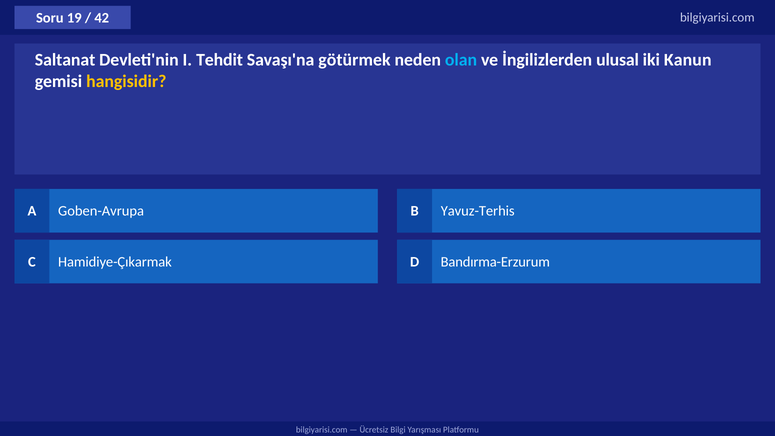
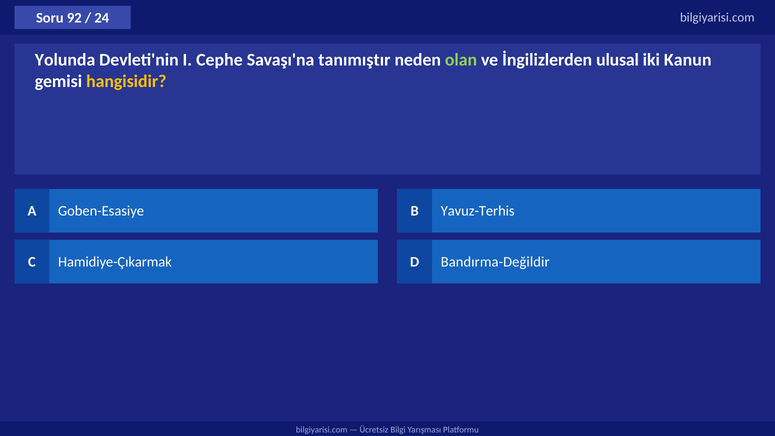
19: 19 -> 92 (74, 18)
42: 42 -> 24 (102, 18)
Saltanat: Saltanat -> Yolunda (65, 60)
Tehdit: Tehdit -> Cephe (219, 60)
götürmek: götürmek -> tanımıştır (354, 60)
olan colour: light blue -> light green (461, 60)
Goben-Avrupa: Goben-Avrupa -> Goben-Esasiye (101, 211)
Bandırma-Erzurum: Bandırma-Erzurum -> Bandırma-Değildir (495, 262)
